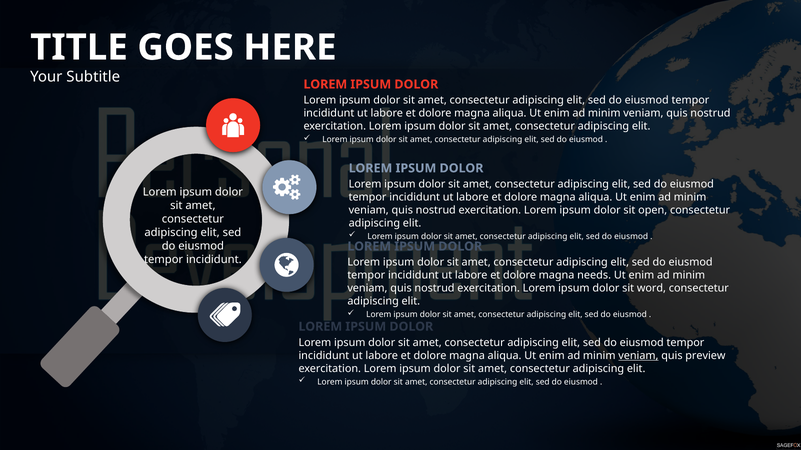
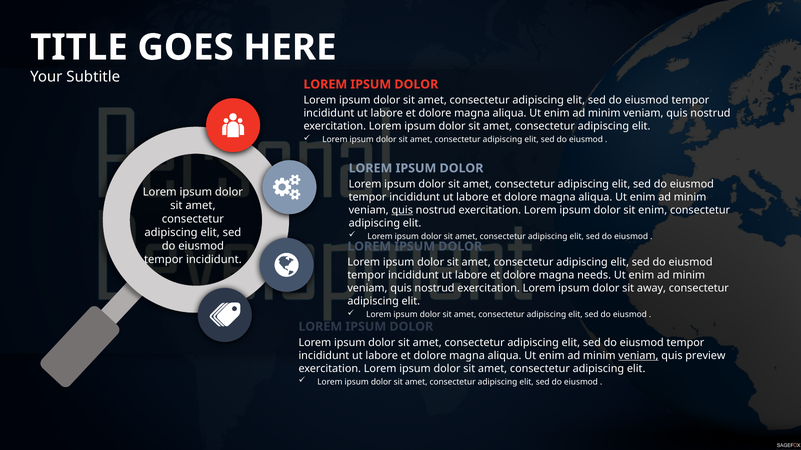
quis underline: none -> present (402, 210)
sit open: open -> enim (653, 210)
word: word -> away (651, 289)
